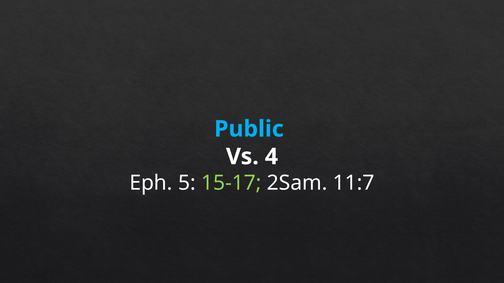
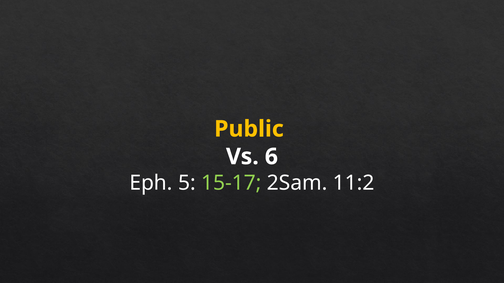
Public colour: light blue -> yellow (249, 129)
4: 4 -> 6 (271, 157)
11:7: 11:7 -> 11:2 (354, 183)
